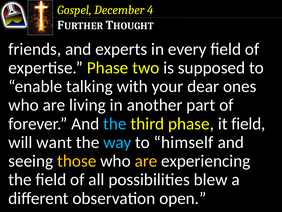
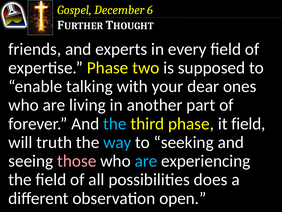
4: 4 -> 6 (150, 10)
want: want -> truth (54, 142)
himself: himself -> seeking (184, 142)
those colour: yellow -> pink (77, 161)
are colour: yellow -> light blue (146, 161)
blew: blew -> does (211, 179)
